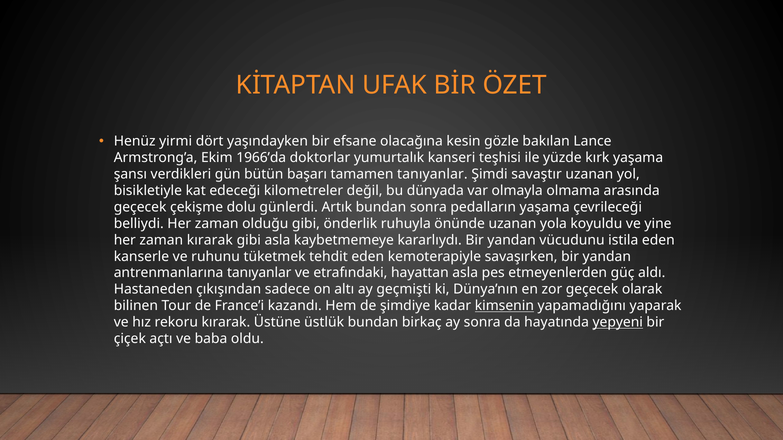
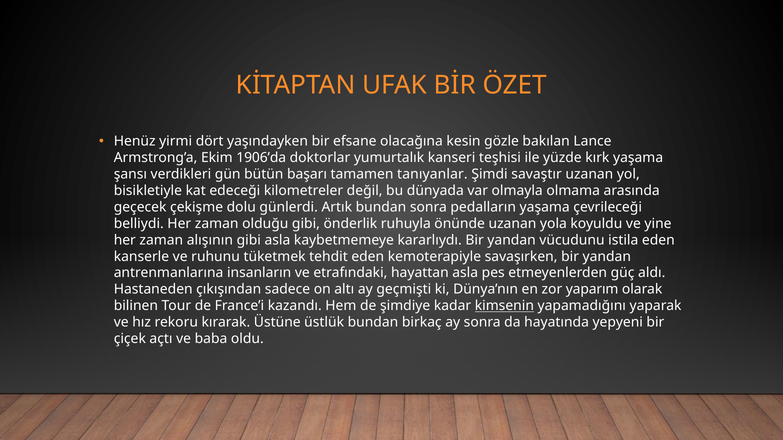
1966’da: 1966’da -> 1906’da (261, 158)
zaman kırarak: kırarak -> alışının (210, 240)
antrenmanlarına tanıyanlar: tanıyanlar -> insanların (259, 273)
zor geçecek: geçecek -> yaparım (592, 290)
yepyeni underline: present -> none (618, 323)
